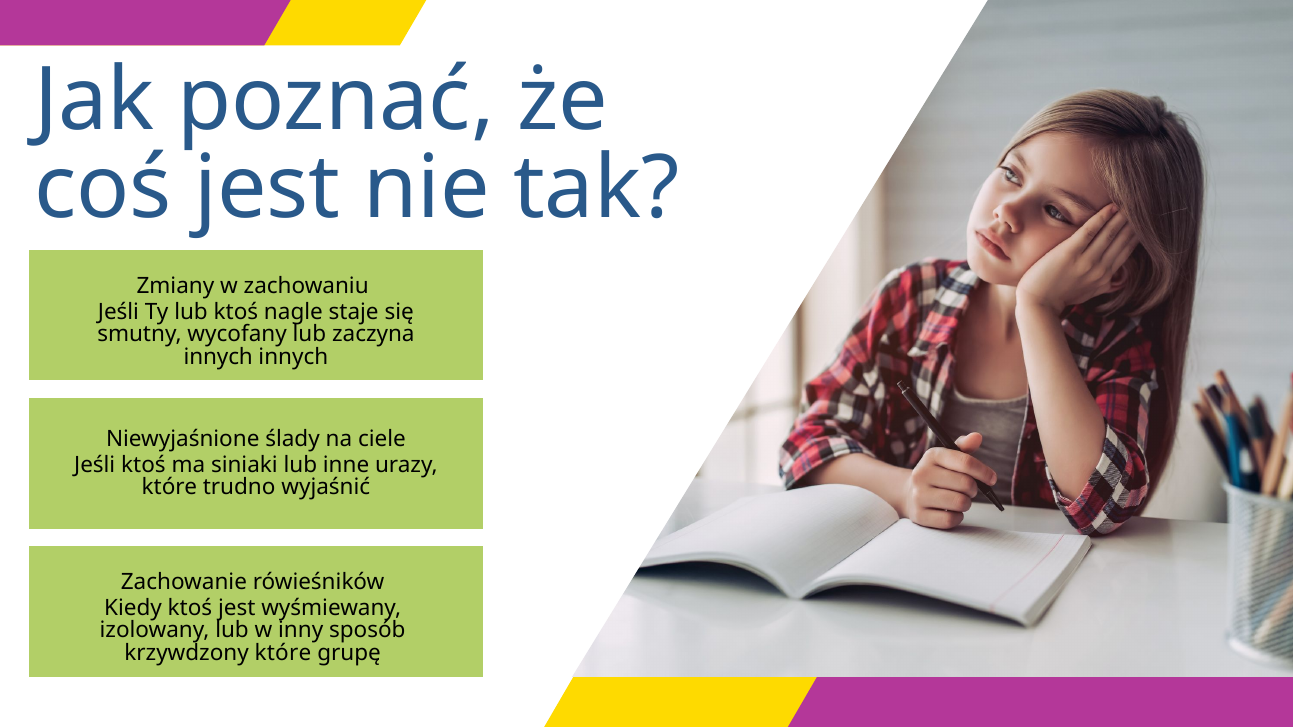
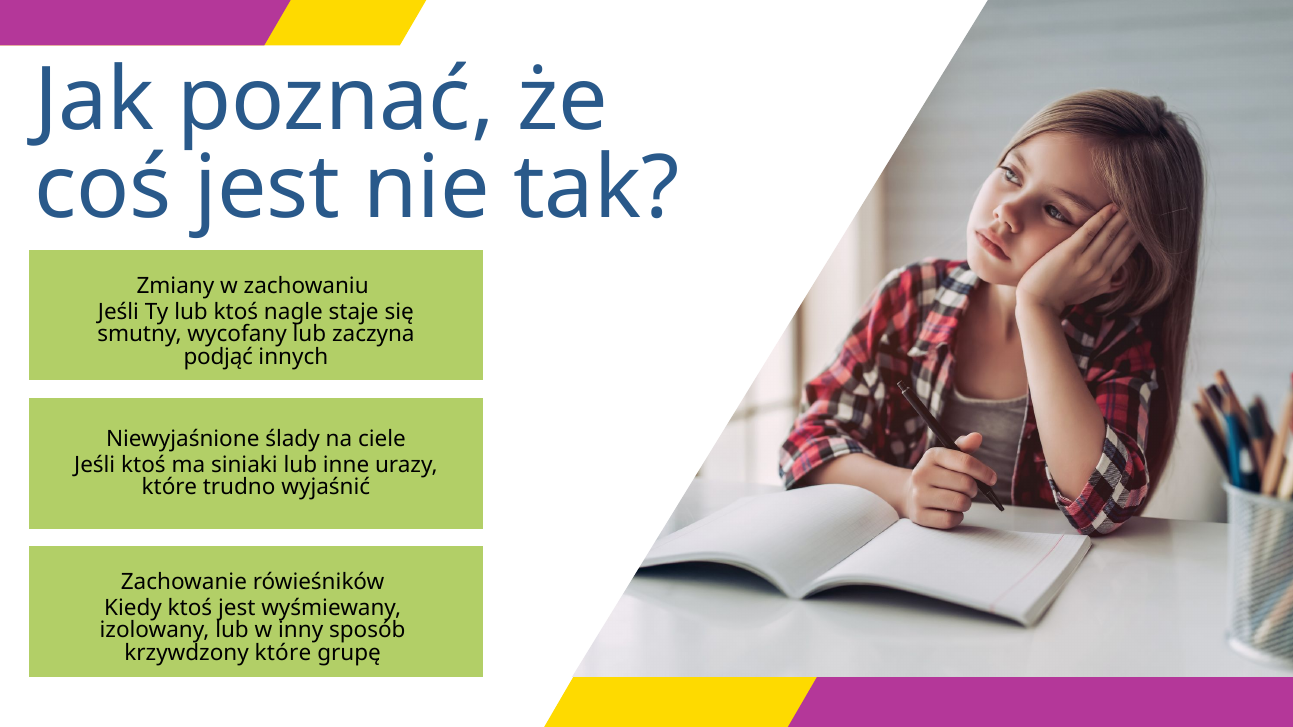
innych: innych -> podjąć (218, 357)
